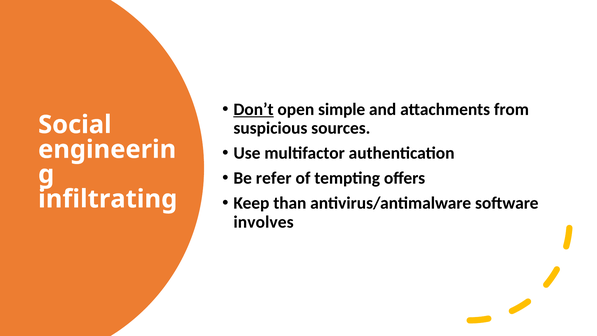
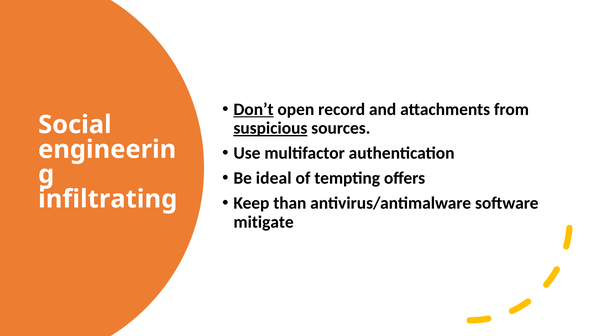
simple: simple -> record (342, 109)
suspicious underline: none -> present (270, 128)
refer: refer -> ideal (274, 178)
involves: involves -> mitigate (264, 222)
